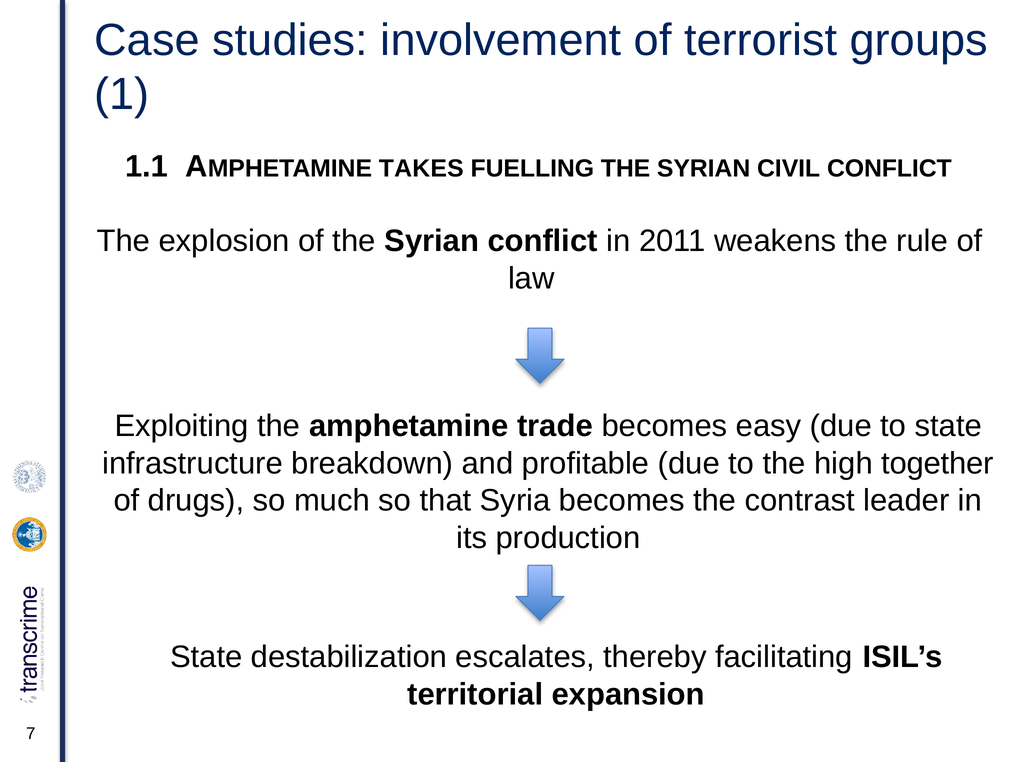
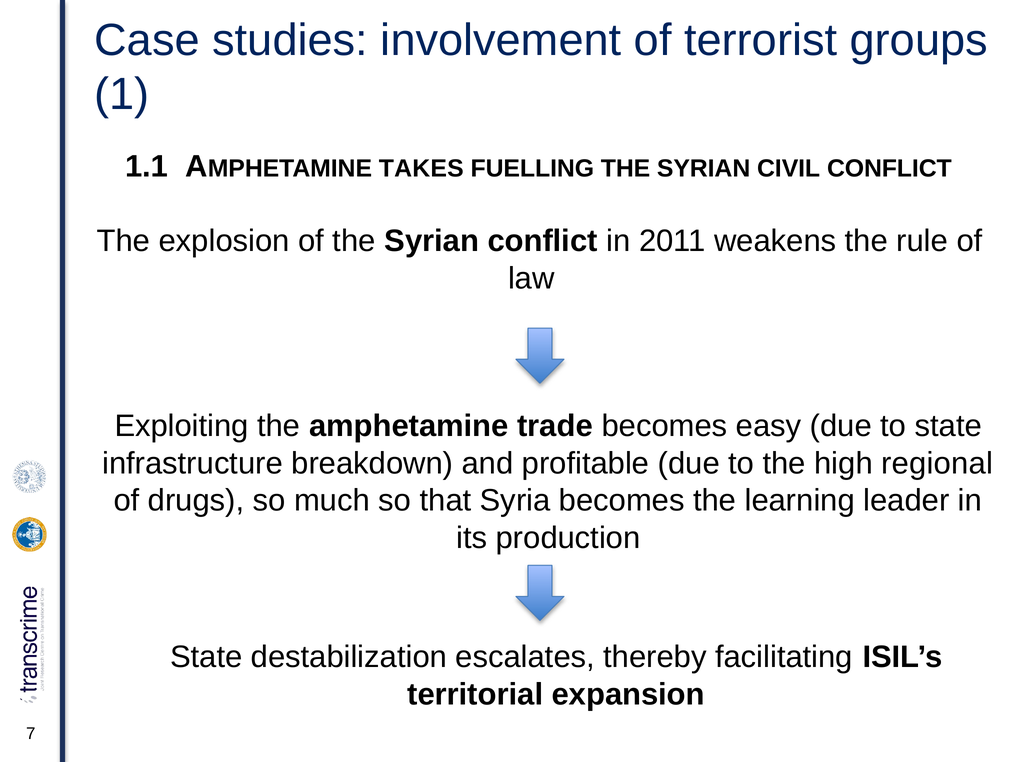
together: together -> regional (937, 463)
contrast: contrast -> learning (800, 501)
